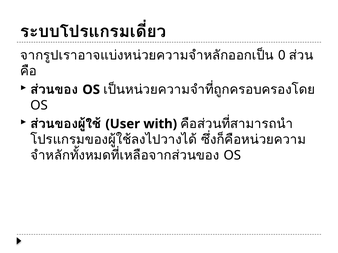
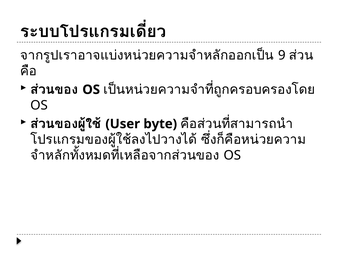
0: 0 -> 9 (282, 56)
with: with -> byte (160, 124)
